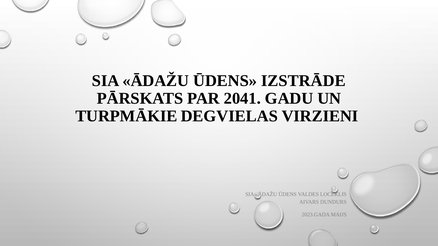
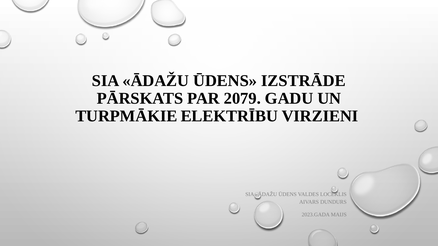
2041: 2041 -> 2079 (242, 99)
DEGVIELAS: DEGVIELAS -> ELEKTRĪBU (229, 116)
